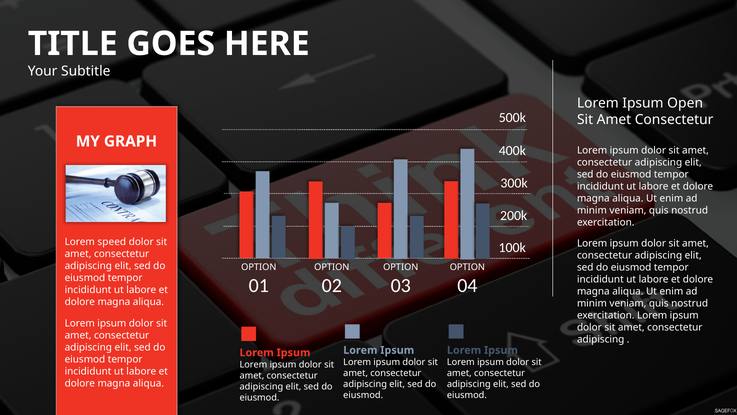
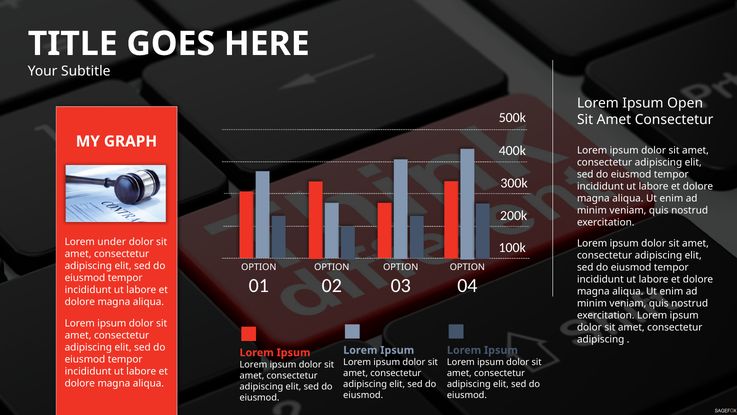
speed: speed -> under (112, 242)
